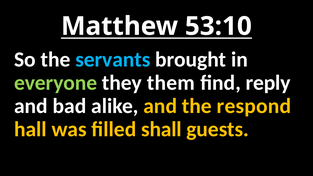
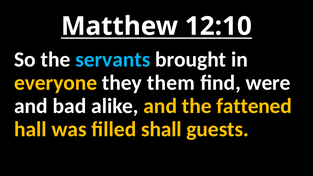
53:10: 53:10 -> 12:10 (218, 26)
everyone colour: light green -> yellow (56, 83)
reply: reply -> were (268, 83)
respond: respond -> fattened (254, 106)
